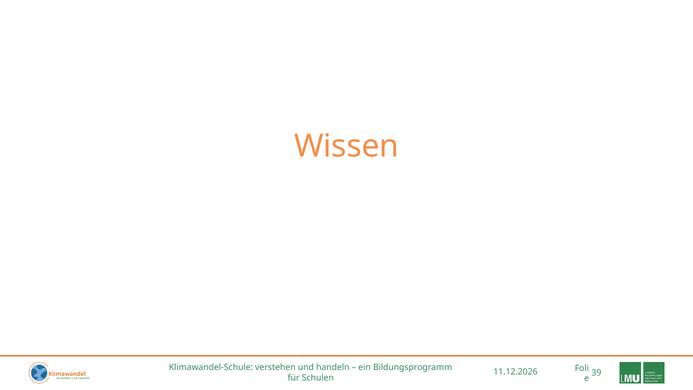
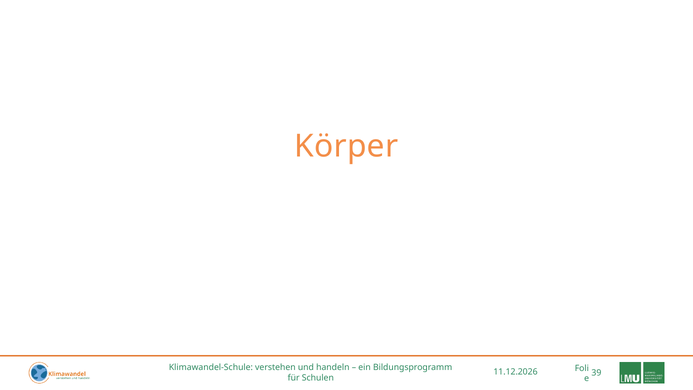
Wissen: Wissen -> Körper (346, 146)
